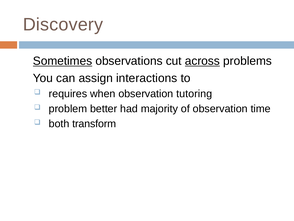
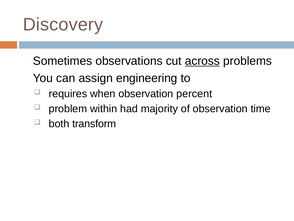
Sometimes underline: present -> none (63, 61)
interactions: interactions -> engineering (147, 78)
tutoring: tutoring -> percent (194, 94)
better: better -> within (104, 109)
